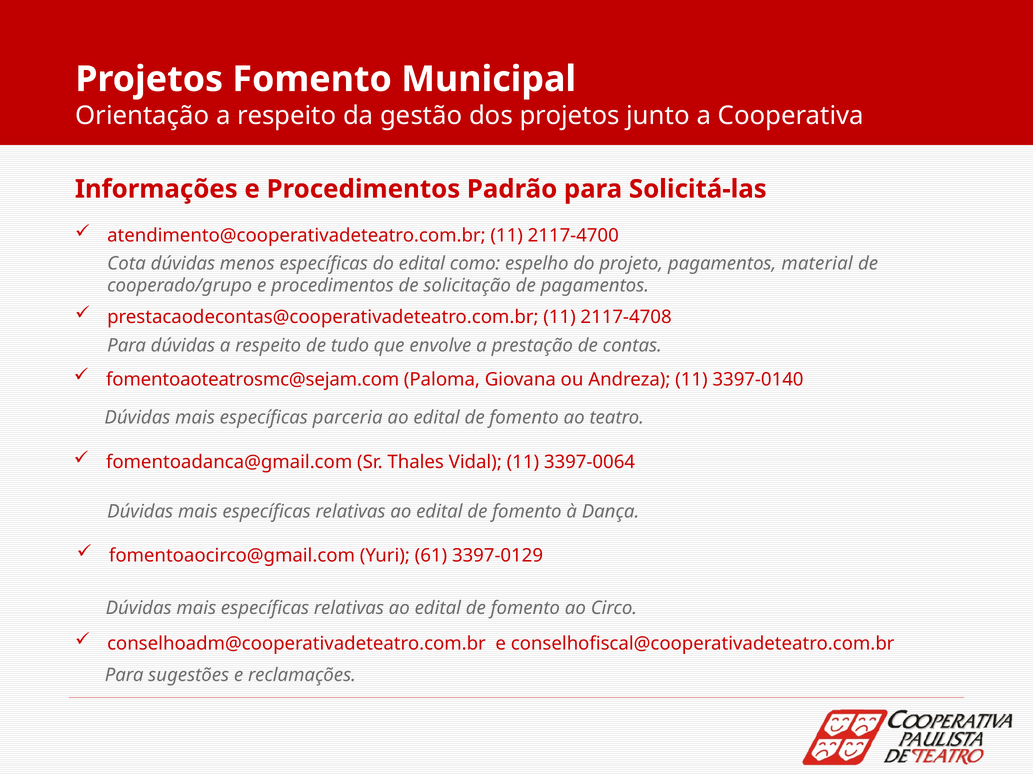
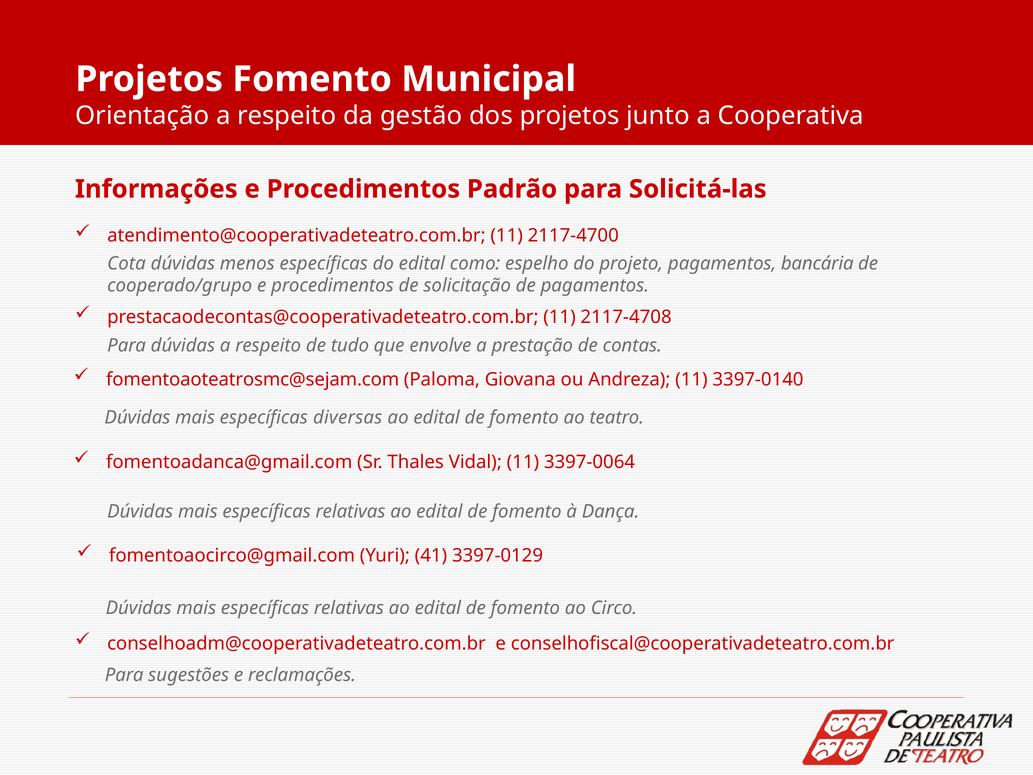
material: material -> bancária (817, 263)
parceria: parceria -> diversas (348, 418)
61: 61 -> 41 (431, 555)
